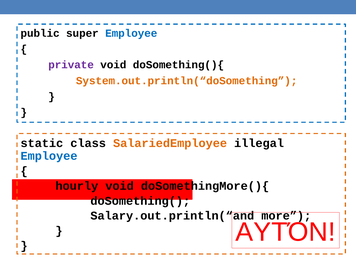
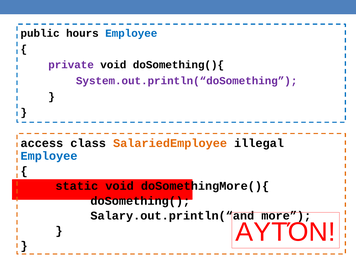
super: super -> hours (82, 33)
System.out.println(“doSomething colour: orange -> purple (187, 81)
static: static -> access (42, 143)
hourly: hourly -> static (77, 186)
